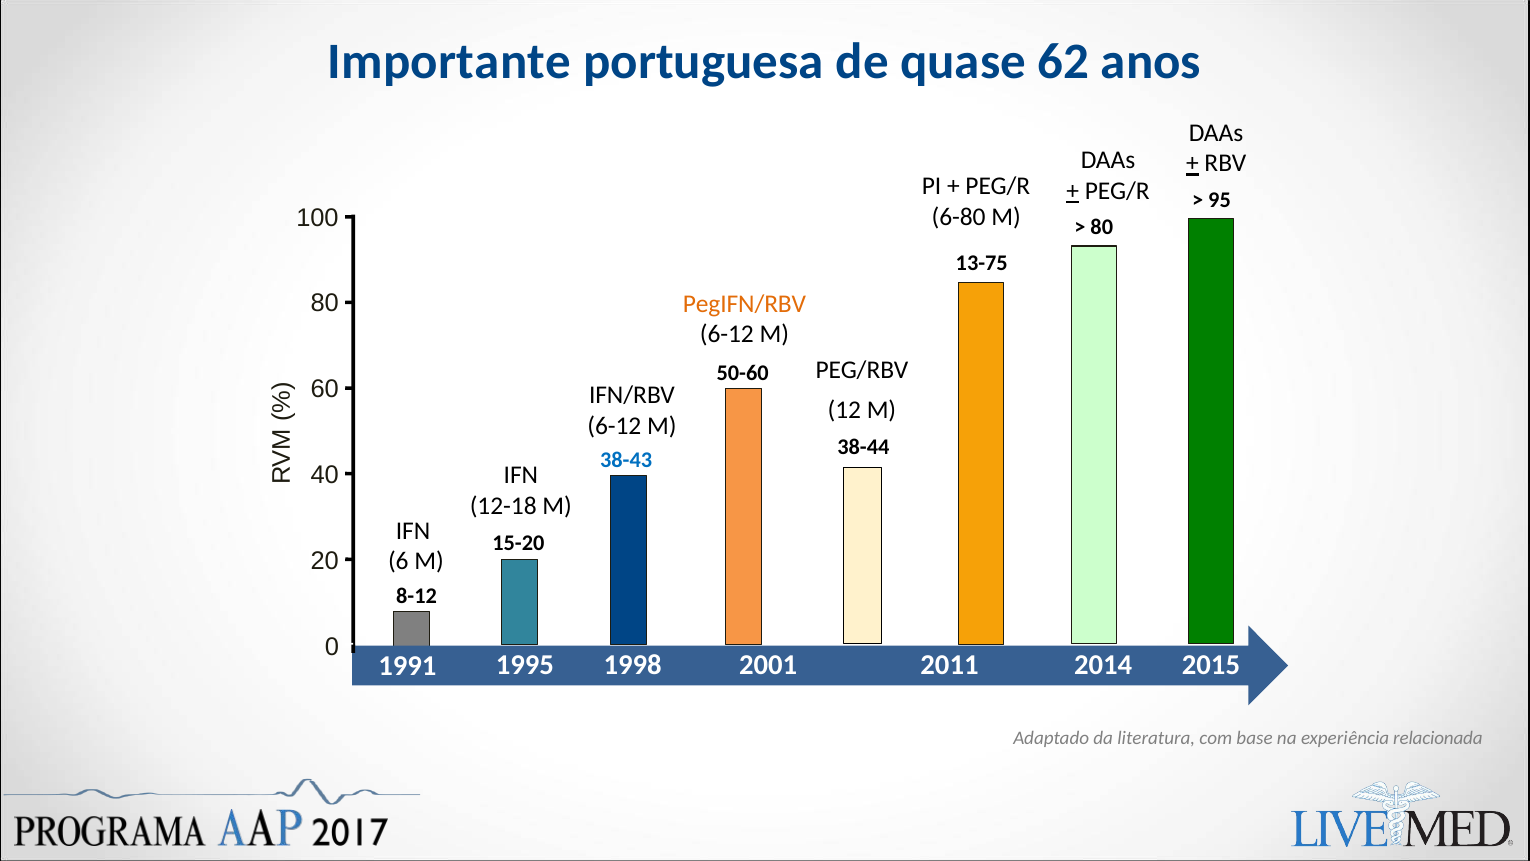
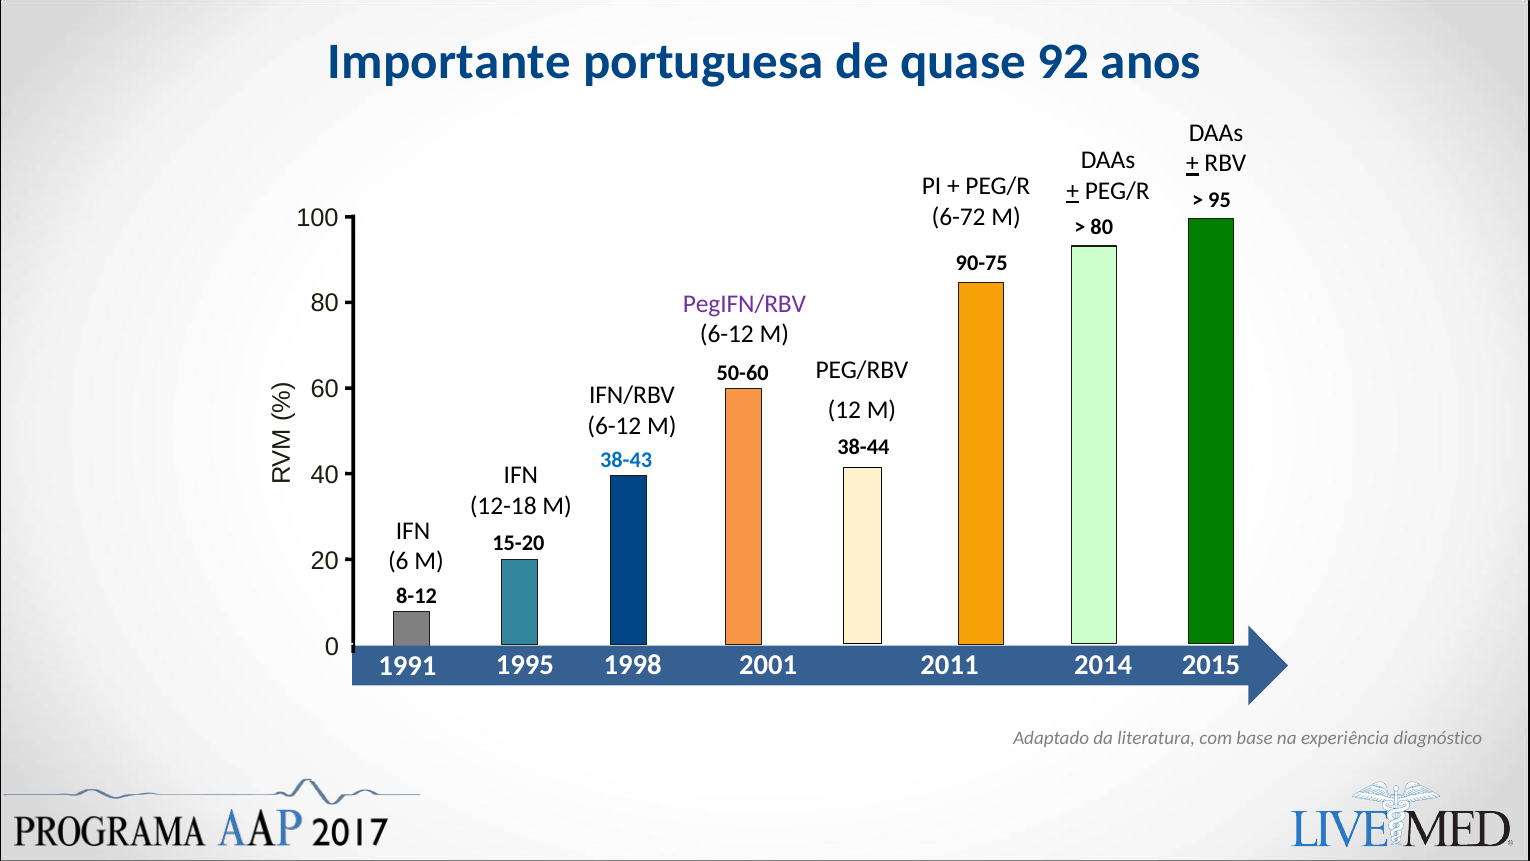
62: 62 -> 92 (1063, 62)
6-80: 6-80 -> 6-72 (959, 217)
13-75: 13-75 -> 90-75 (982, 263)
PegIFN/RBV colour: orange -> purple (745, 304)
relacionada: relacionada -> diagnóstico (1438, 738)
